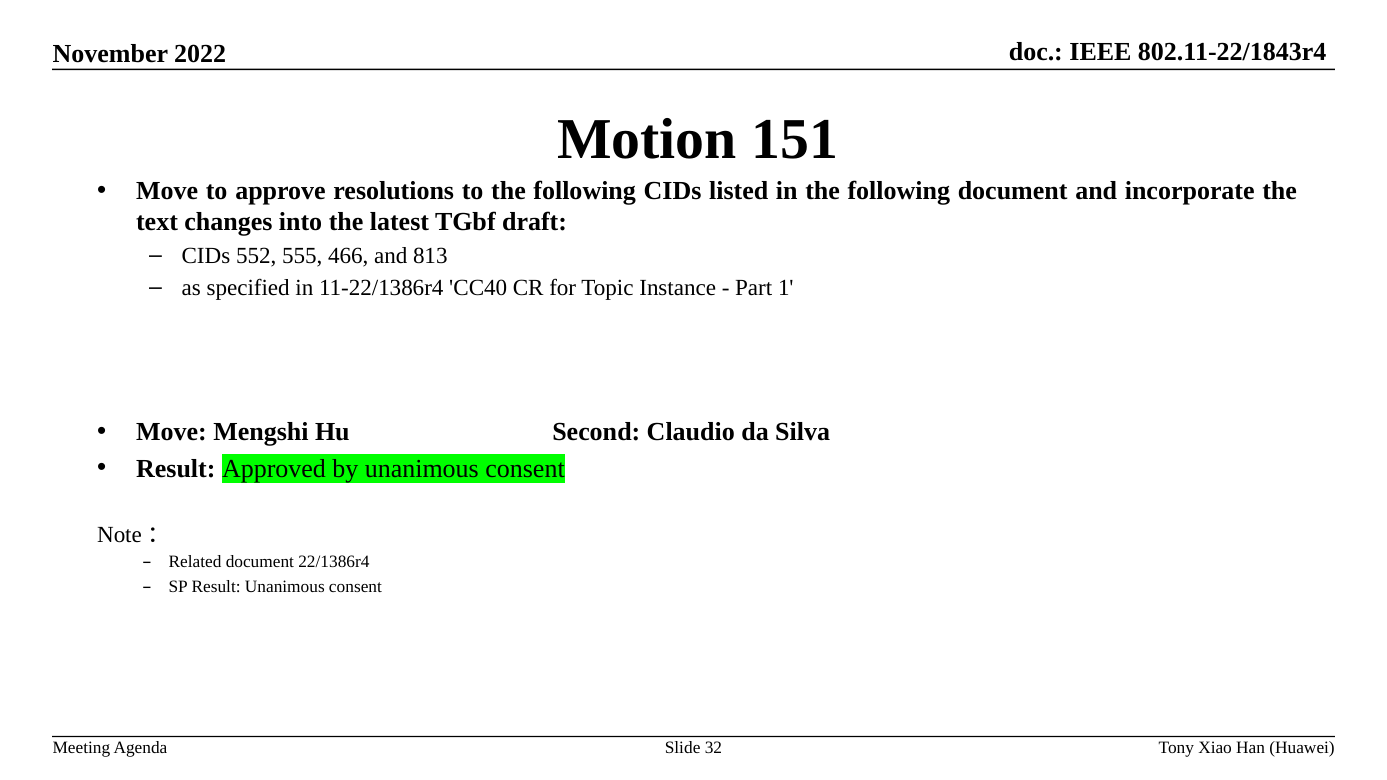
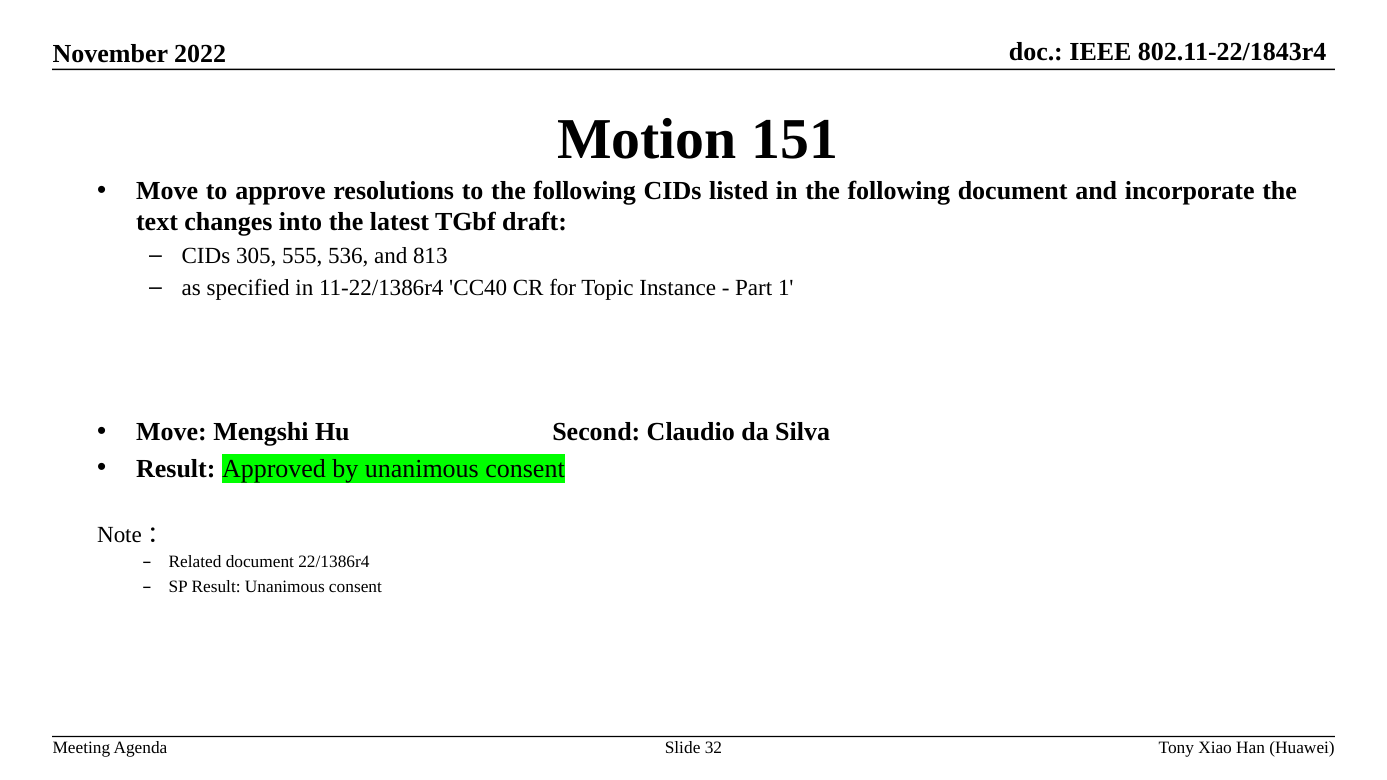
552: 552 -> 305 (256, 256)
466: 466 -> 536 (348, 256)
